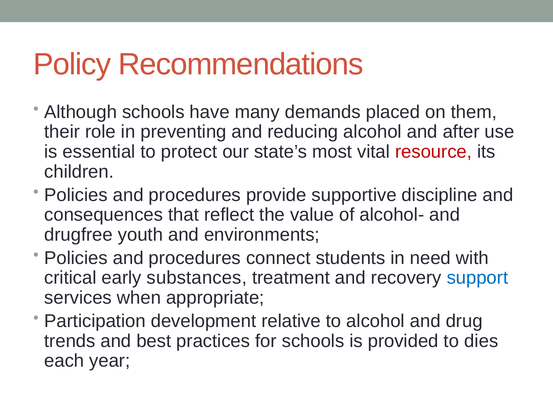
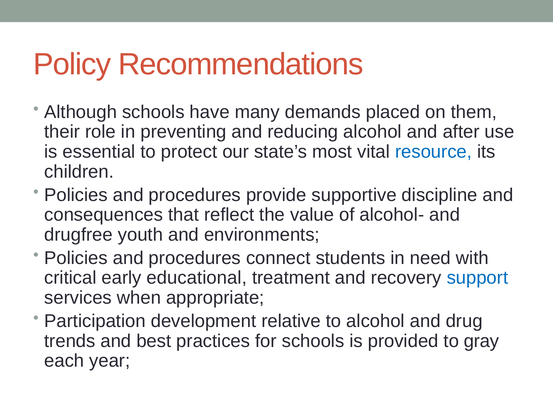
resource colour: red -> blue (434, 152)
substances: substances -> educational (197, 278)
dies: dies -> gray (481, 341)
